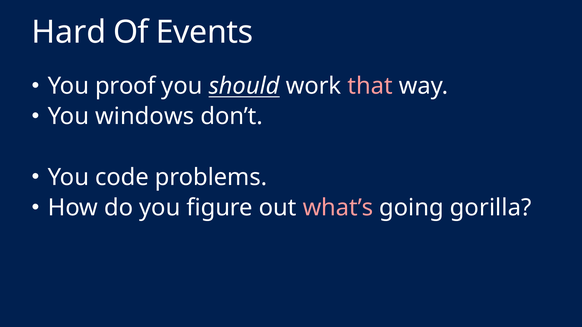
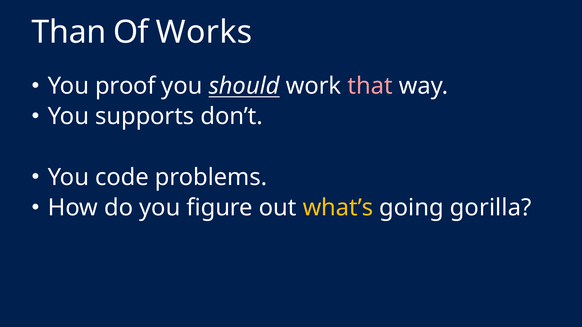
Hard: Hard -> Than (69, 32)
Events: Events -> Works (204, 32)
windows: windows -> supports (145, 117)
what’s colour: pink -> yellow (338, 208)
